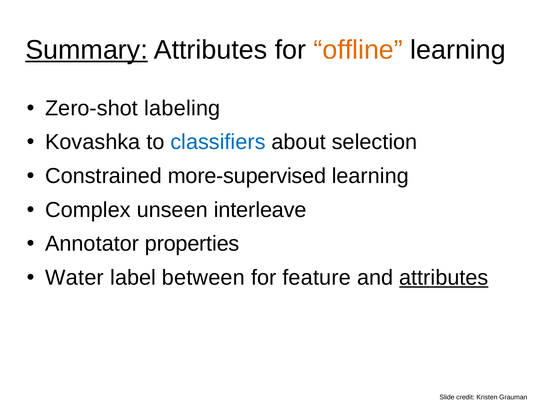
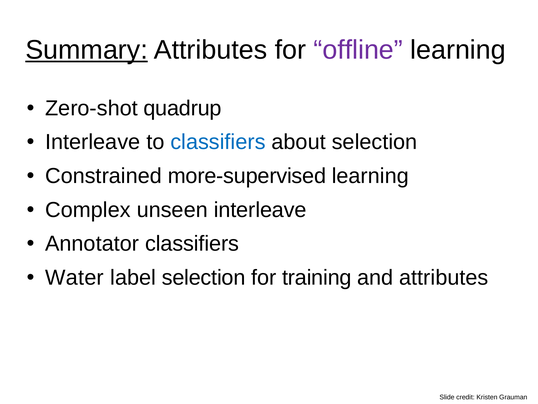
offline colour: orange -> purple (358, 50)
labeling: labeling -> quadrup (183, 108)
Kovashka: Kovashka -> Interleave (93, 142)
Annotator properties: properties -> classifiers (192, 243)
label between: between -> selection (204, 277)
feature: feature -> training (317, 277)
attributes underline: present -> none (444, 277)
